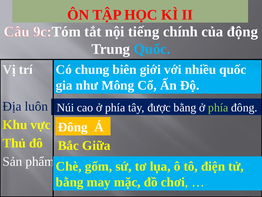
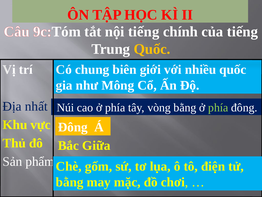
của động: động -> tiếng (242, 32)
Quốc colour: light blue -> yellow (152, 49)
luôn: luôn -> nhất (36, 106)
được: được -> vòng (159, 107)
